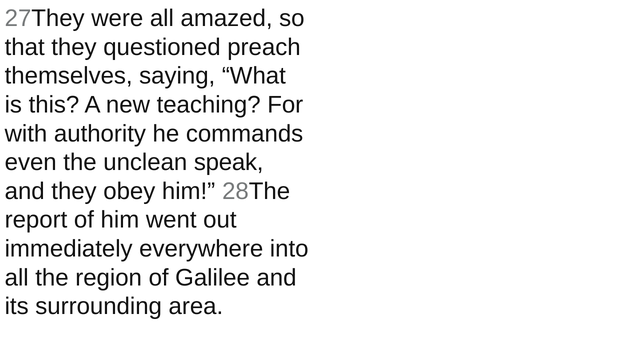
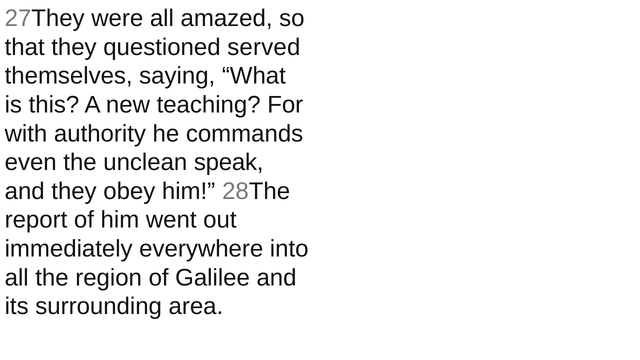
preach: preach -> served (264, 47)
